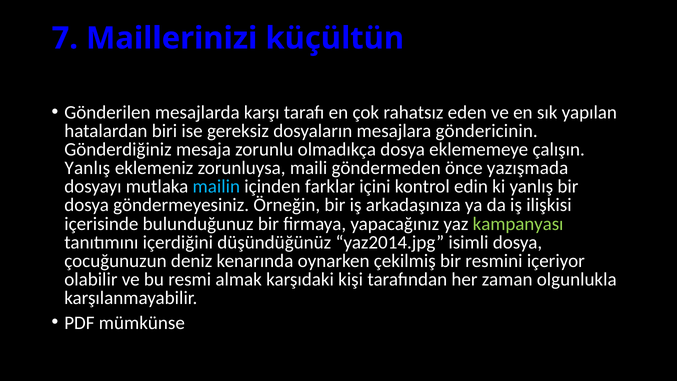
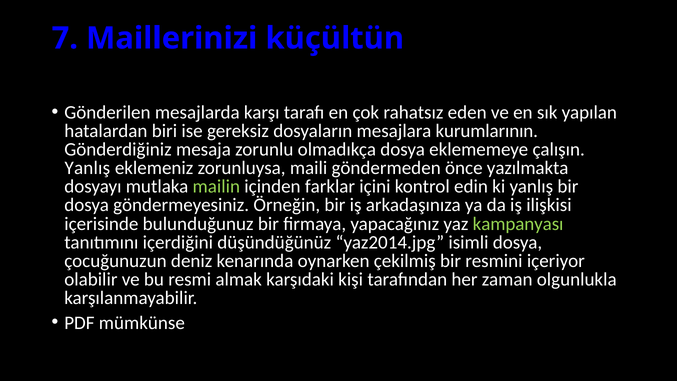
göndericinin: göndericinin -> kurumlarının (487, 131)
yazışmada: yazışmada -> yazılmakta (528, 168)
mailin colour: light blue -> light green (216, 187)
